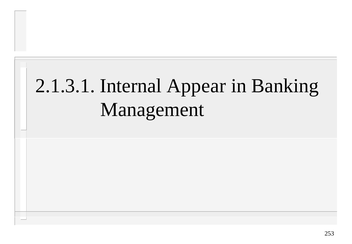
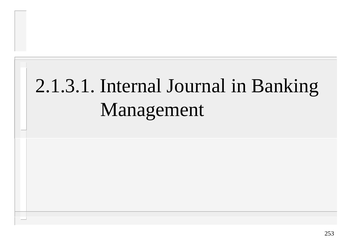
Appear: Appear -> Journal (196, 86)
